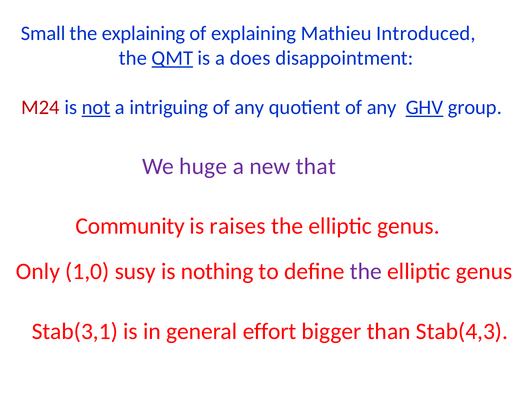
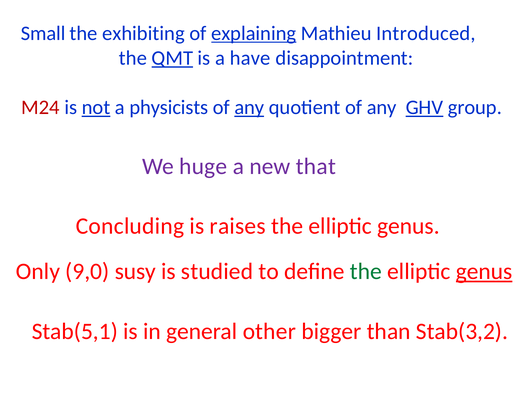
the explaining: explaining -> exhibiting (143, 33)
explaining underline: none -> present (254, 33)
does: does -> have (250, 58)
intriguing: intriguing -> physicists (169, 108)
any underline: none -> present (249, 108)
Community: Community -> Concluding (130, 226)
1,0: 1,0 -> 9,0 (87, 272)
nothing: nothing -> studied (217, 272)
the colour: purple -> green (366, 272)
genus underline: none -> present (484, 272)
Stab(3,1: Stab(3,1 -> Stab(5,1 (75, 332)
effort: effort -> other (269, 332)
Stab(4,3: Stab(4,3 -> Stab(3,2 (462, 332)
